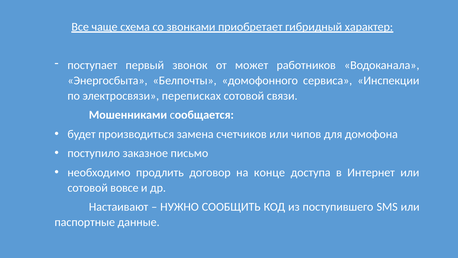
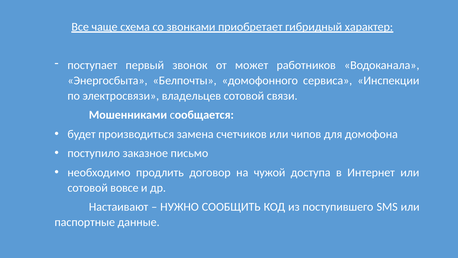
переписках: переписках -> владельцев (191, 96)
конце: конце -> чужой (270, 172)
